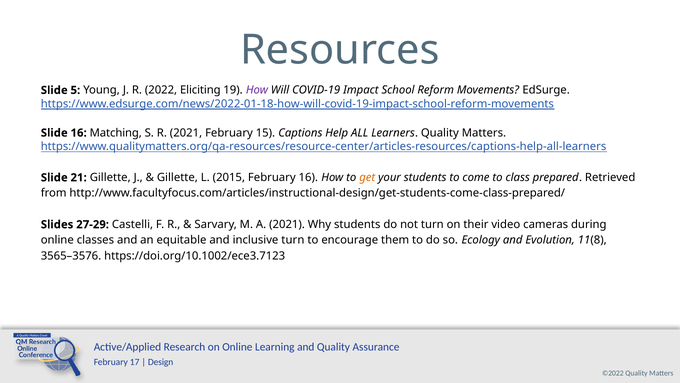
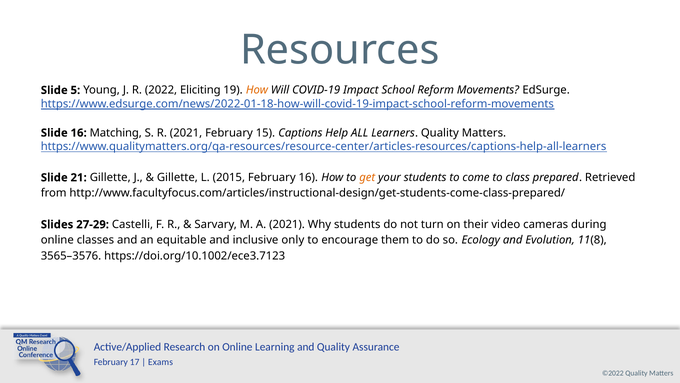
How colour: purple -> orange (257, 90)
inclusive turn: turn -> only (293, 240)
Design: Design -> Exams (161, 362)
